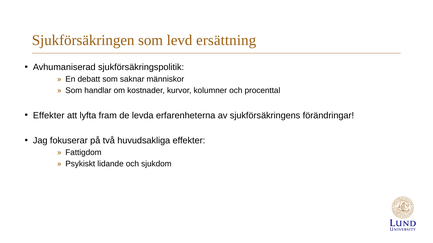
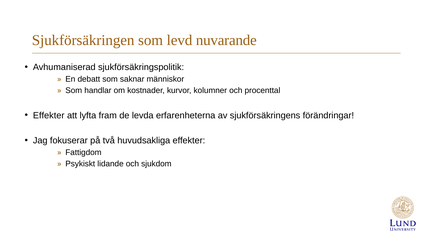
ersättning: ersättning -> nuvarande (226, 40)
